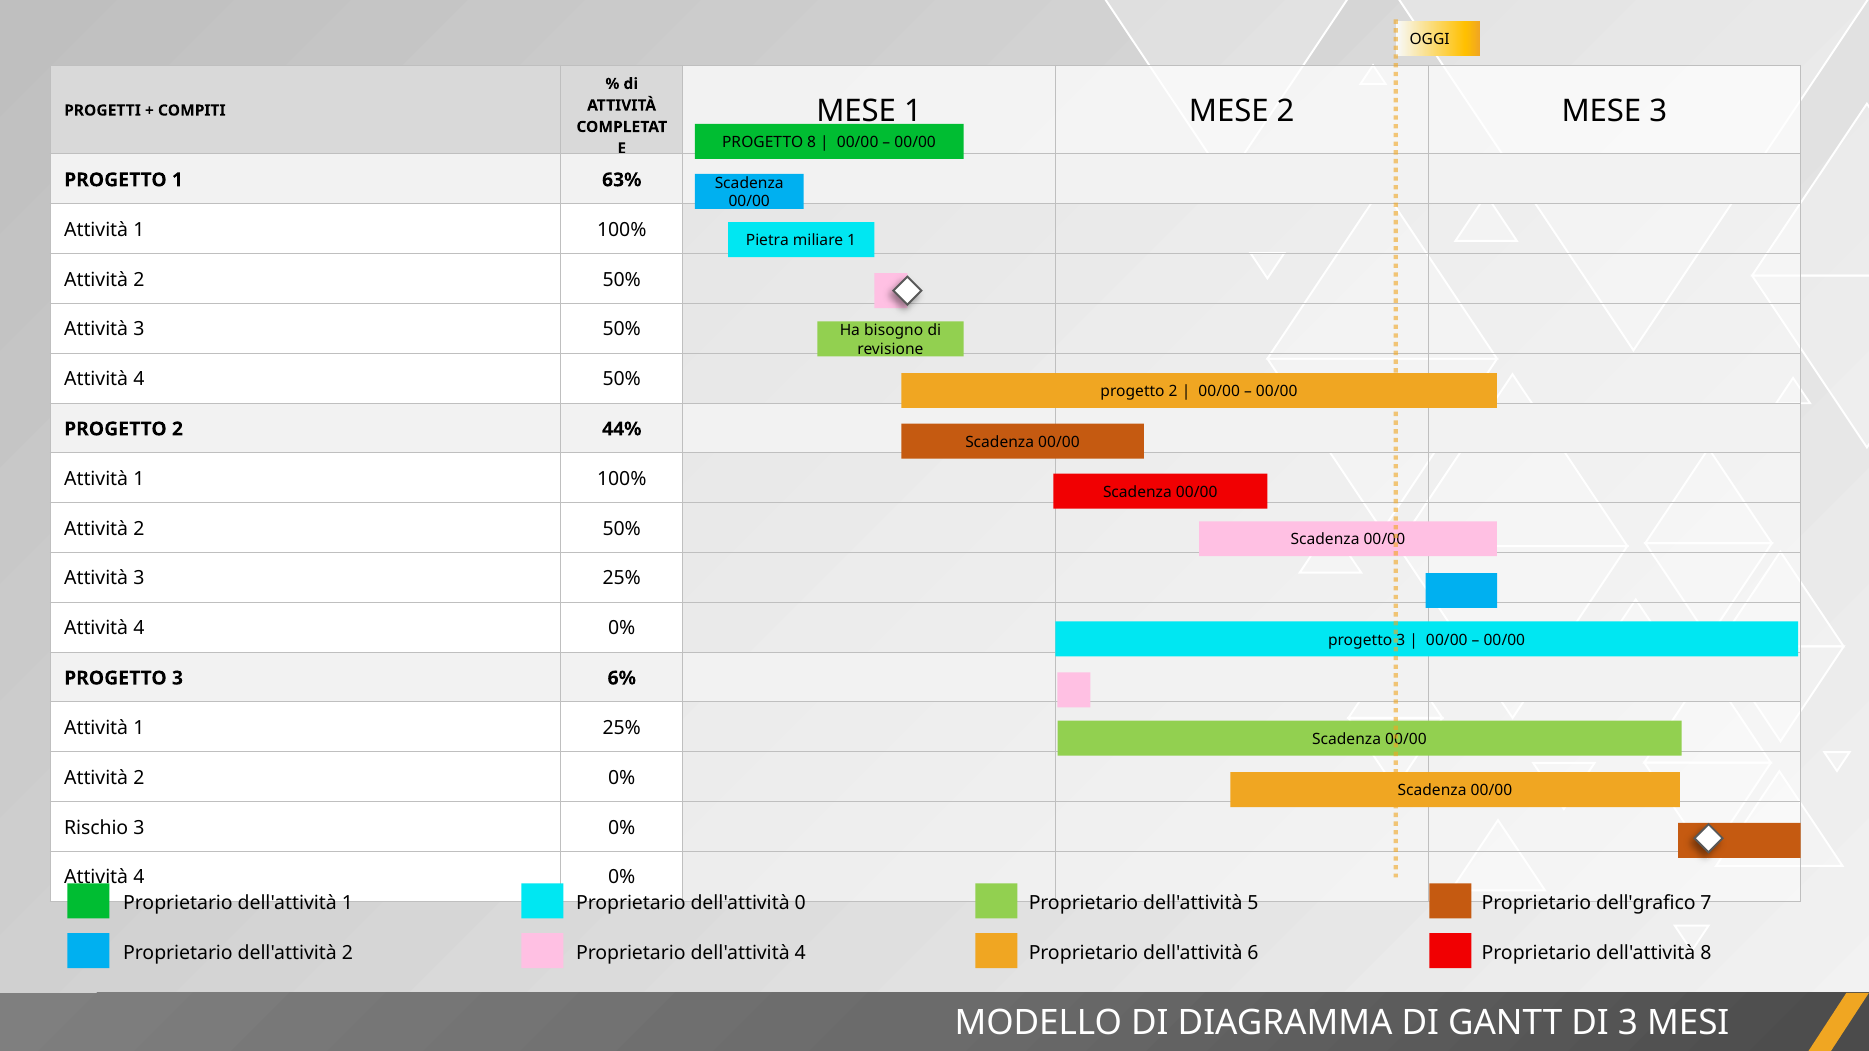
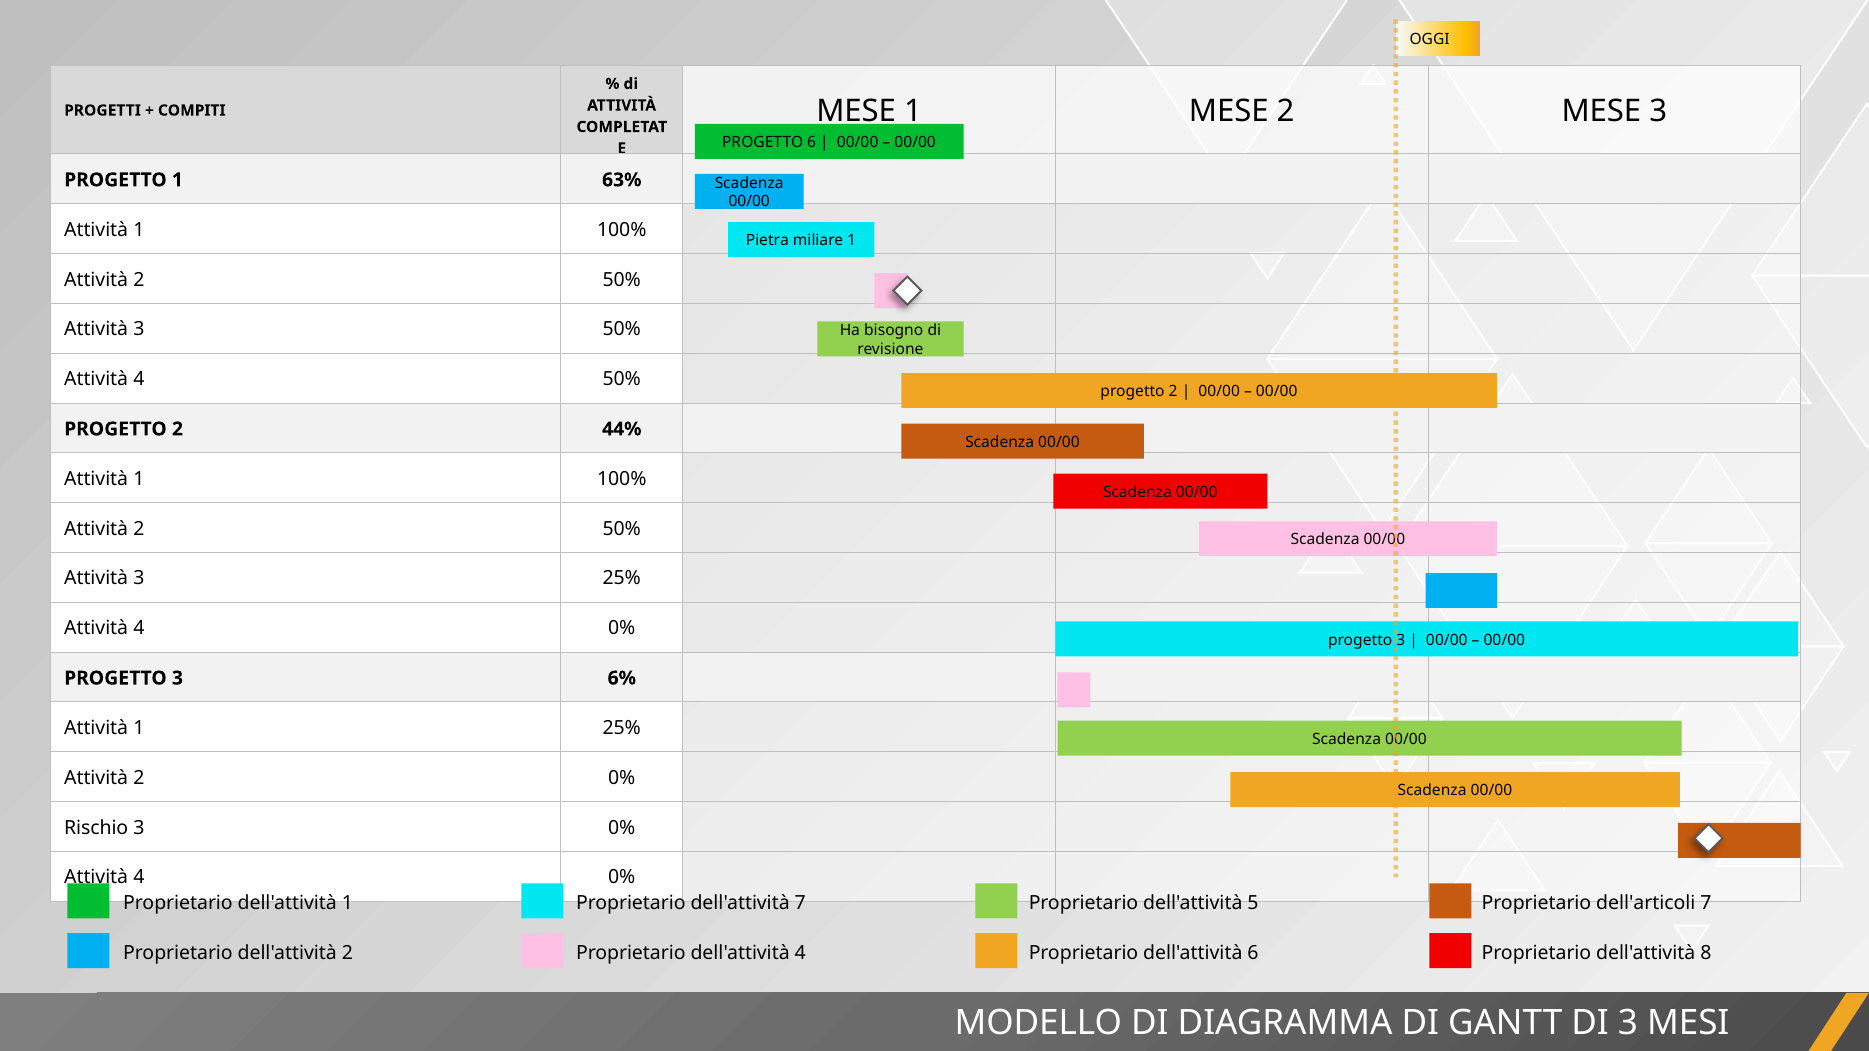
PROGETTO 8: 8 -> 6 (812, 143)
dell'grafico: dell'grafico -> dell'articoli (1646, 903)
dell'attività 0: 0 -> 7 (800, 903)
